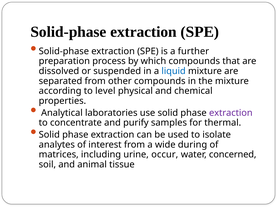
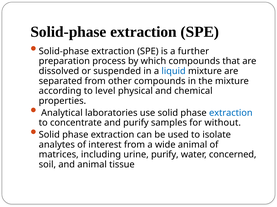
extraction colour: purple -> blue (231, 113)
thermal: thermal -> without (223, 123)
wide during: during -> animal (193, 145)
urine occur: occur -> purify (165, 155)
